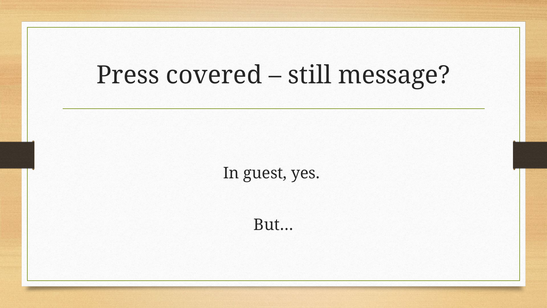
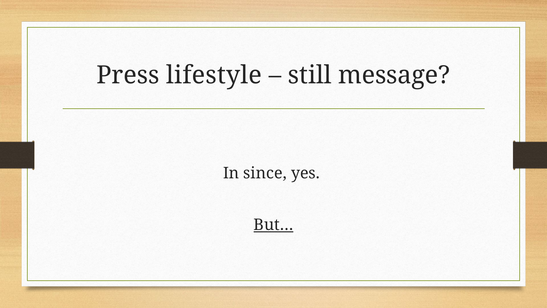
covered: covered -> lifestyle (214, 75)
guest: guest -> since (265, 173)
But… underline: none -> present (274, 225)
